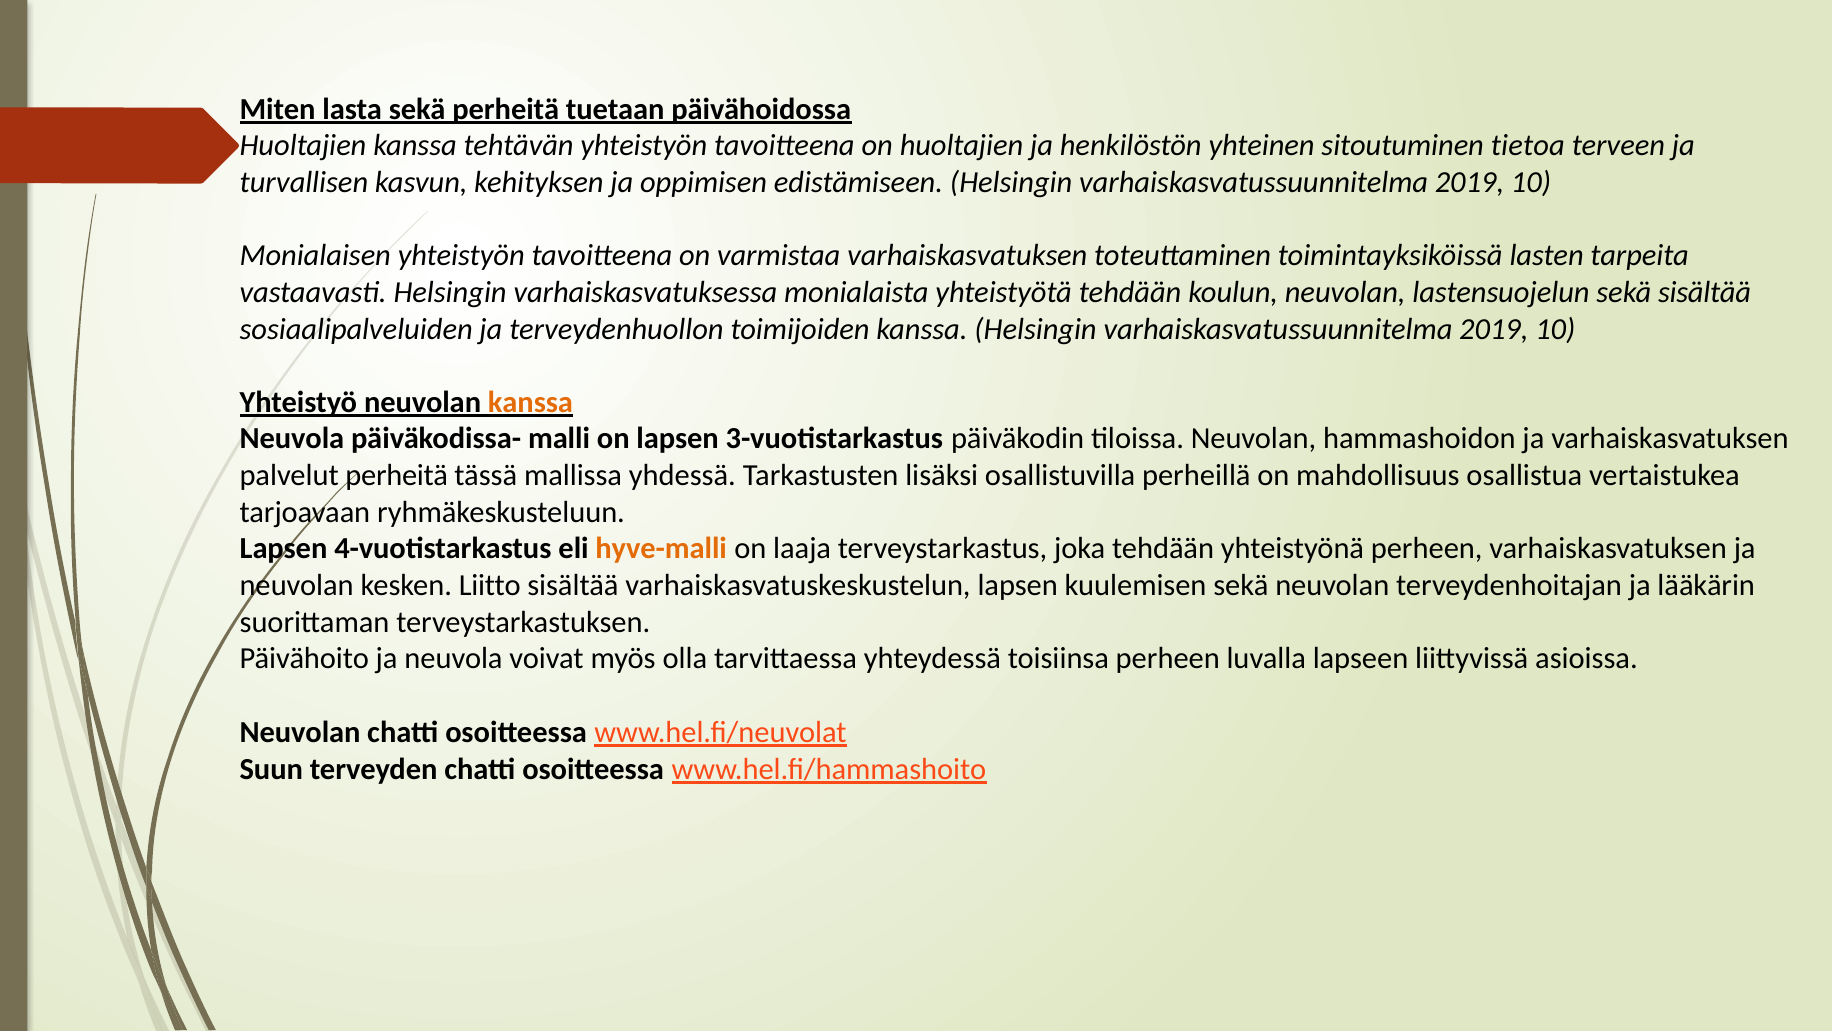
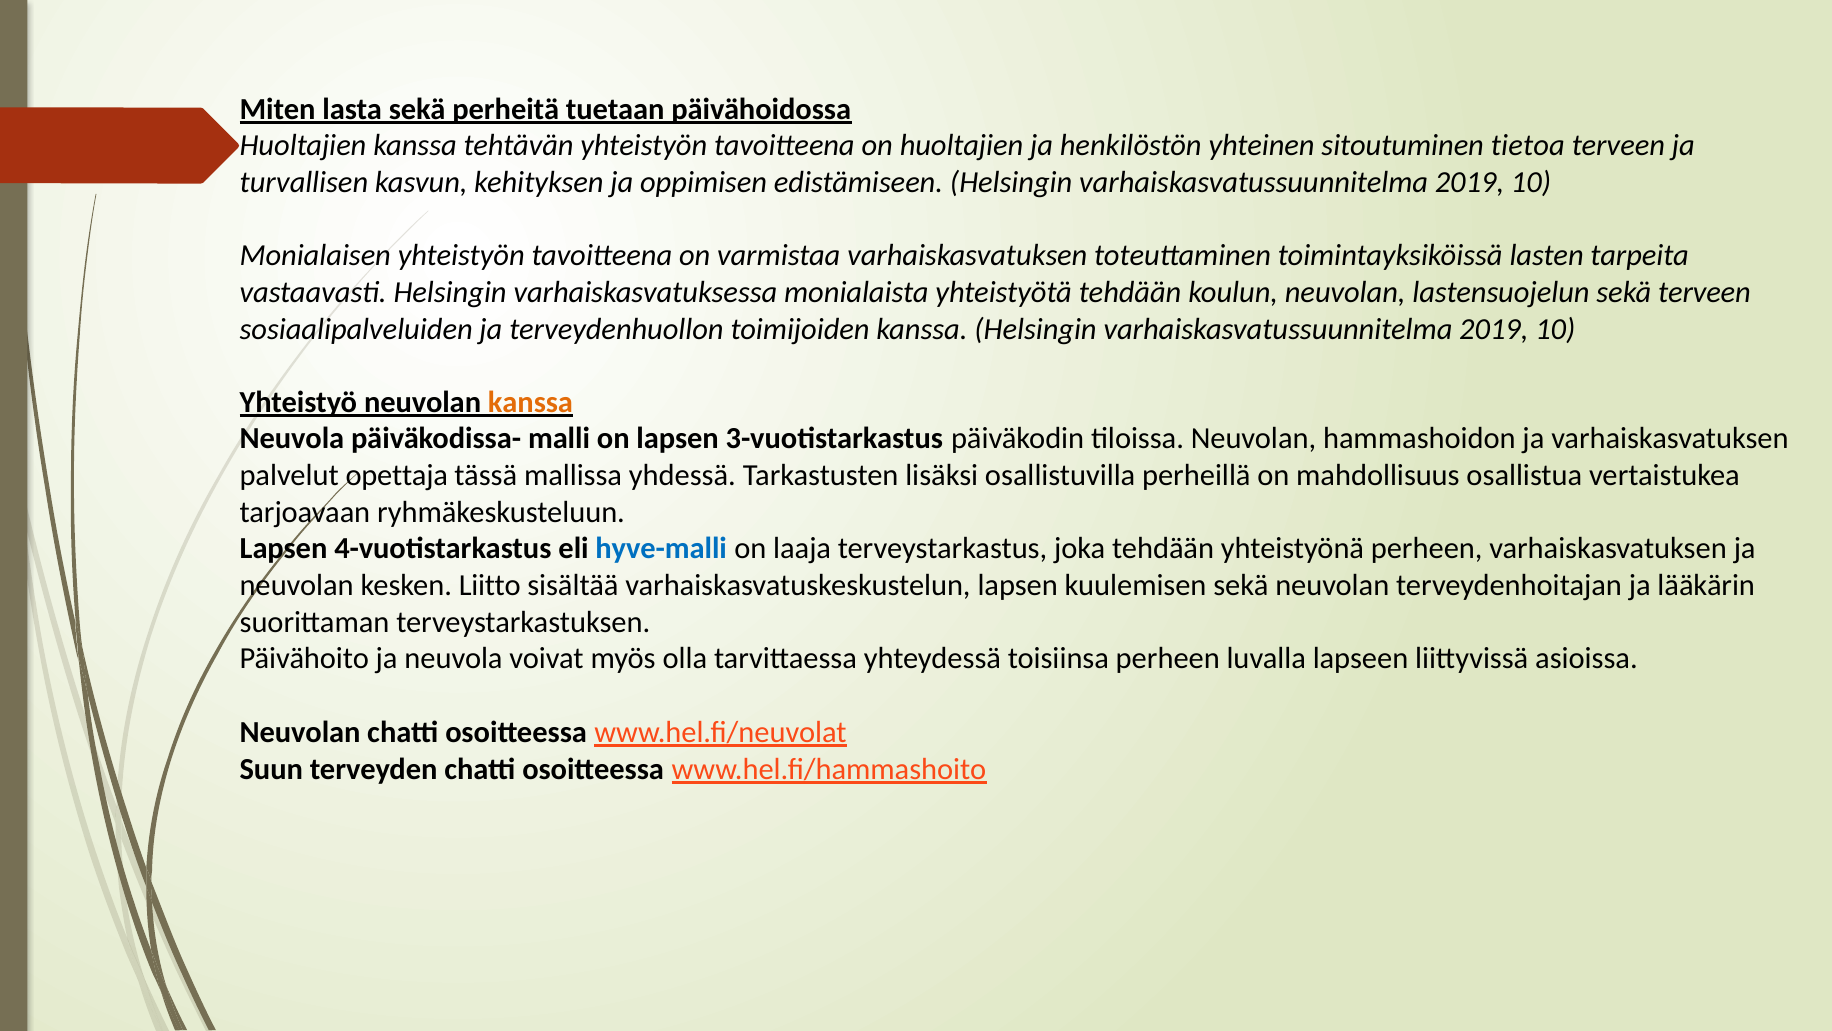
sekä sisältää: sisältää -> terveen (1704, 292)
palvelut perheitä: perheitä -> opettaja (397, 475)
hyve-malli colour: orange -> blue (661, 549)
